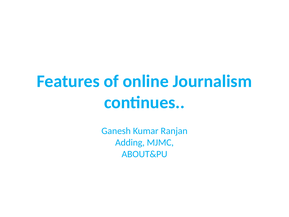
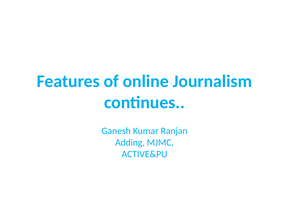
ABOUT&PU: ABOUT&PU -> ACTIVE&PU (144, 154)
